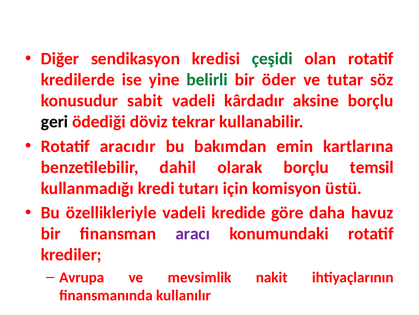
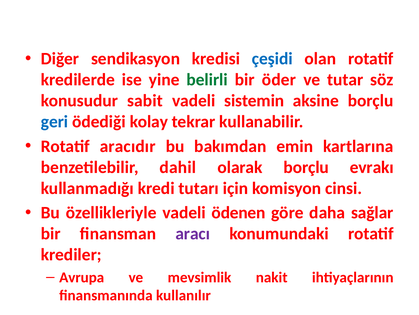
çeşidi colour: green -> blue (272, 59)
kârdadır: kârdadır -> sistemin (254, 101)
geri colour: black -> blue (55, 122)
döviz: döviz -> kolay (149, 122)
temsil: temsil -> evrakı (372, 167)
üstü: üstü -> cinsi (344, 188)
kredide: kredide -> ödenen (239, 212)
havuz: havuz -> sağlar (372, 212)
